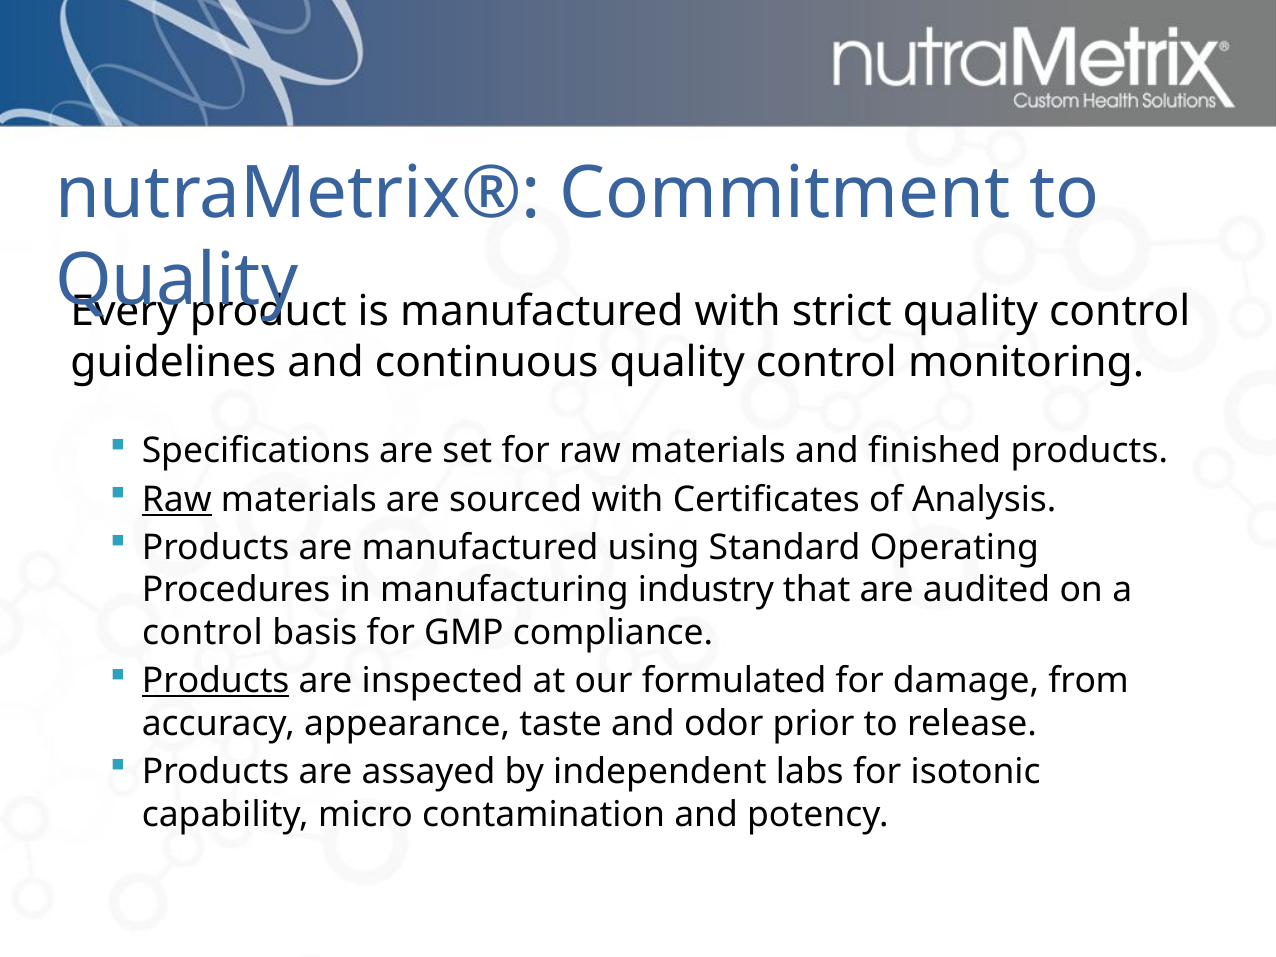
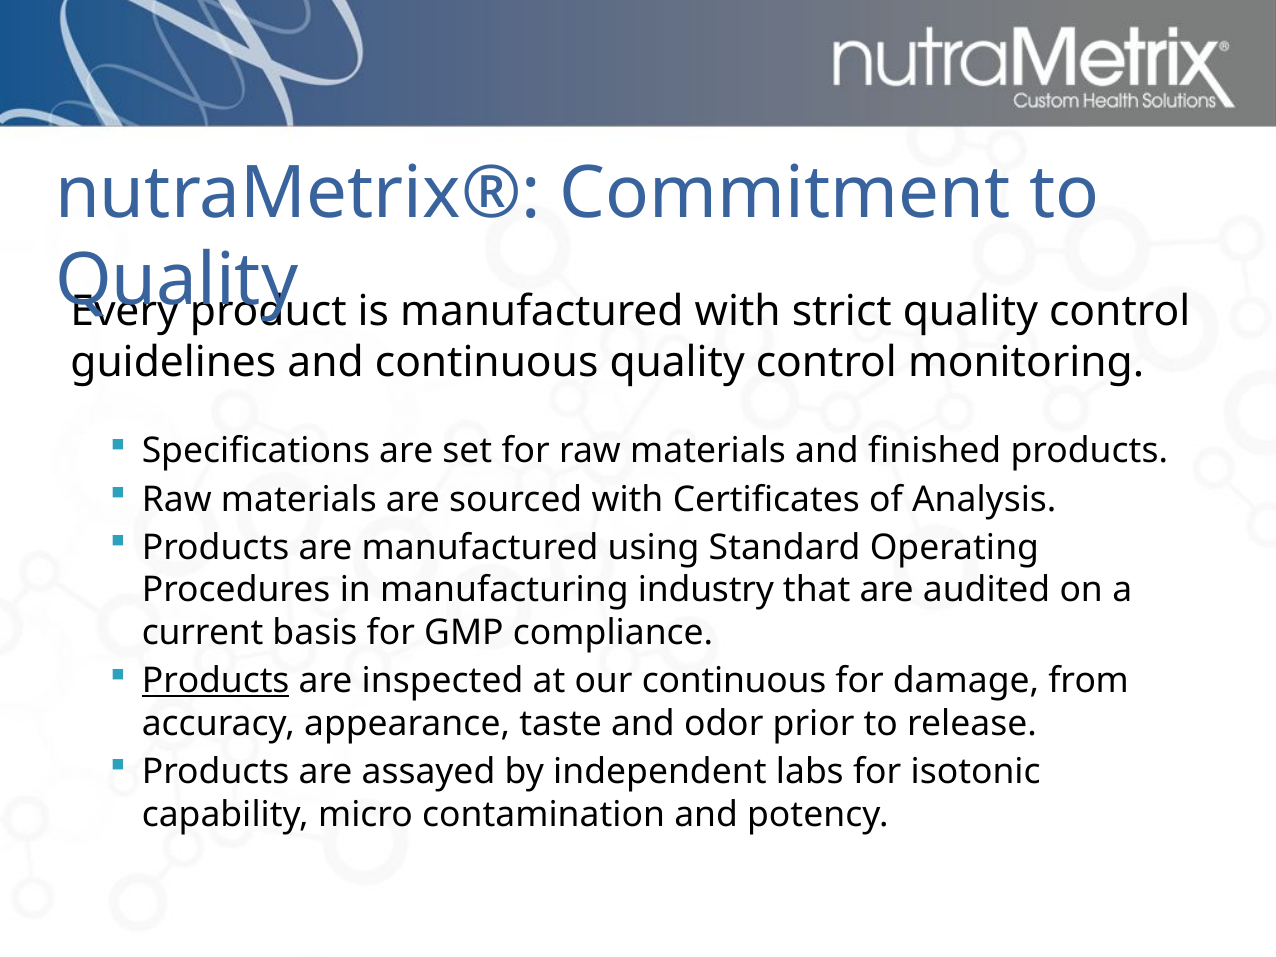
Raw underline: present -> none (177, 499)
control: control -> current (203, 633)
our formulated: formulated -> continuous (734, 681)
